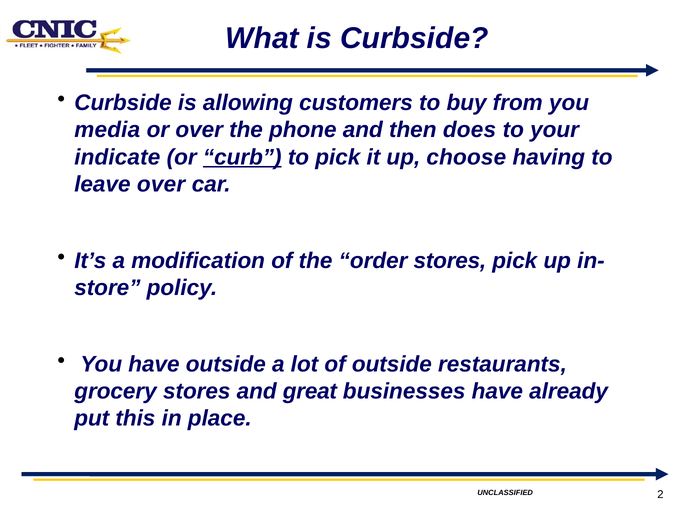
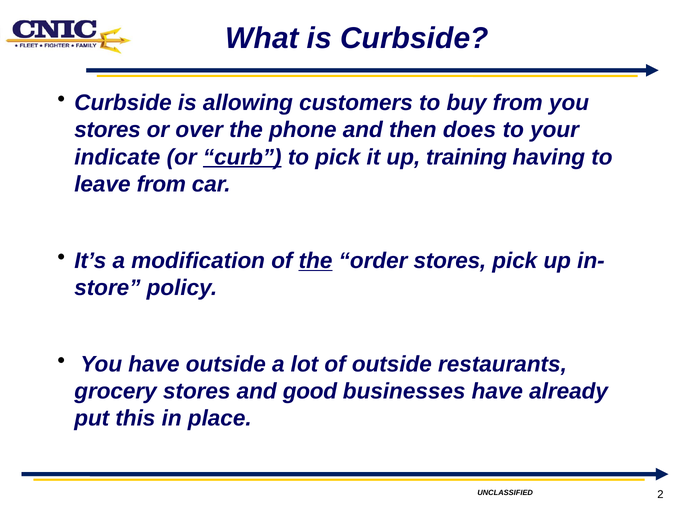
media: media -> stores (107, 130)
choose: choose -> training (467, 157)
leave over: over -> from (161, 184)
the underline: none -> present (316, 260)
great: great -> good (310, 391)
